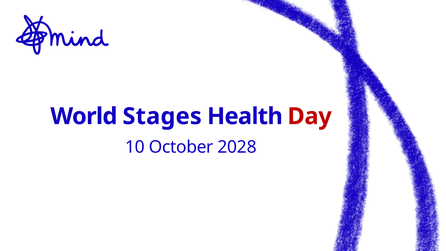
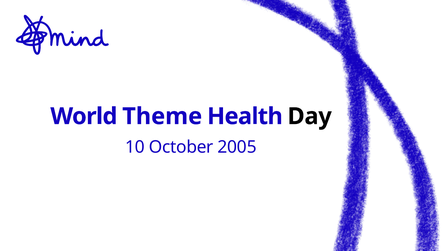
Stages: Stages -> Theme (162, 116)
Day colour: red -> black (310, 116)
2028: 2028 -> 2005 (237, 147)
